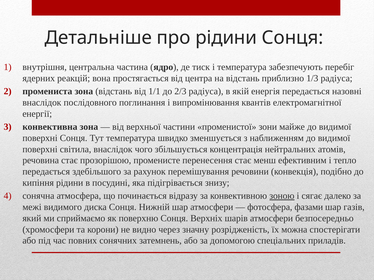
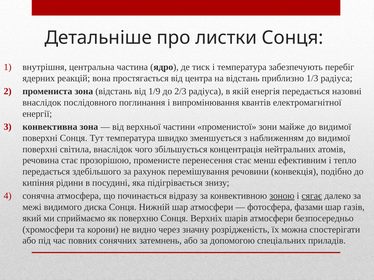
про рідини: рідини -> листки (226, 38)
1/1: 1/1 -> 1/9 (154, 91)
сягає underline: none -> present (312, 196)
